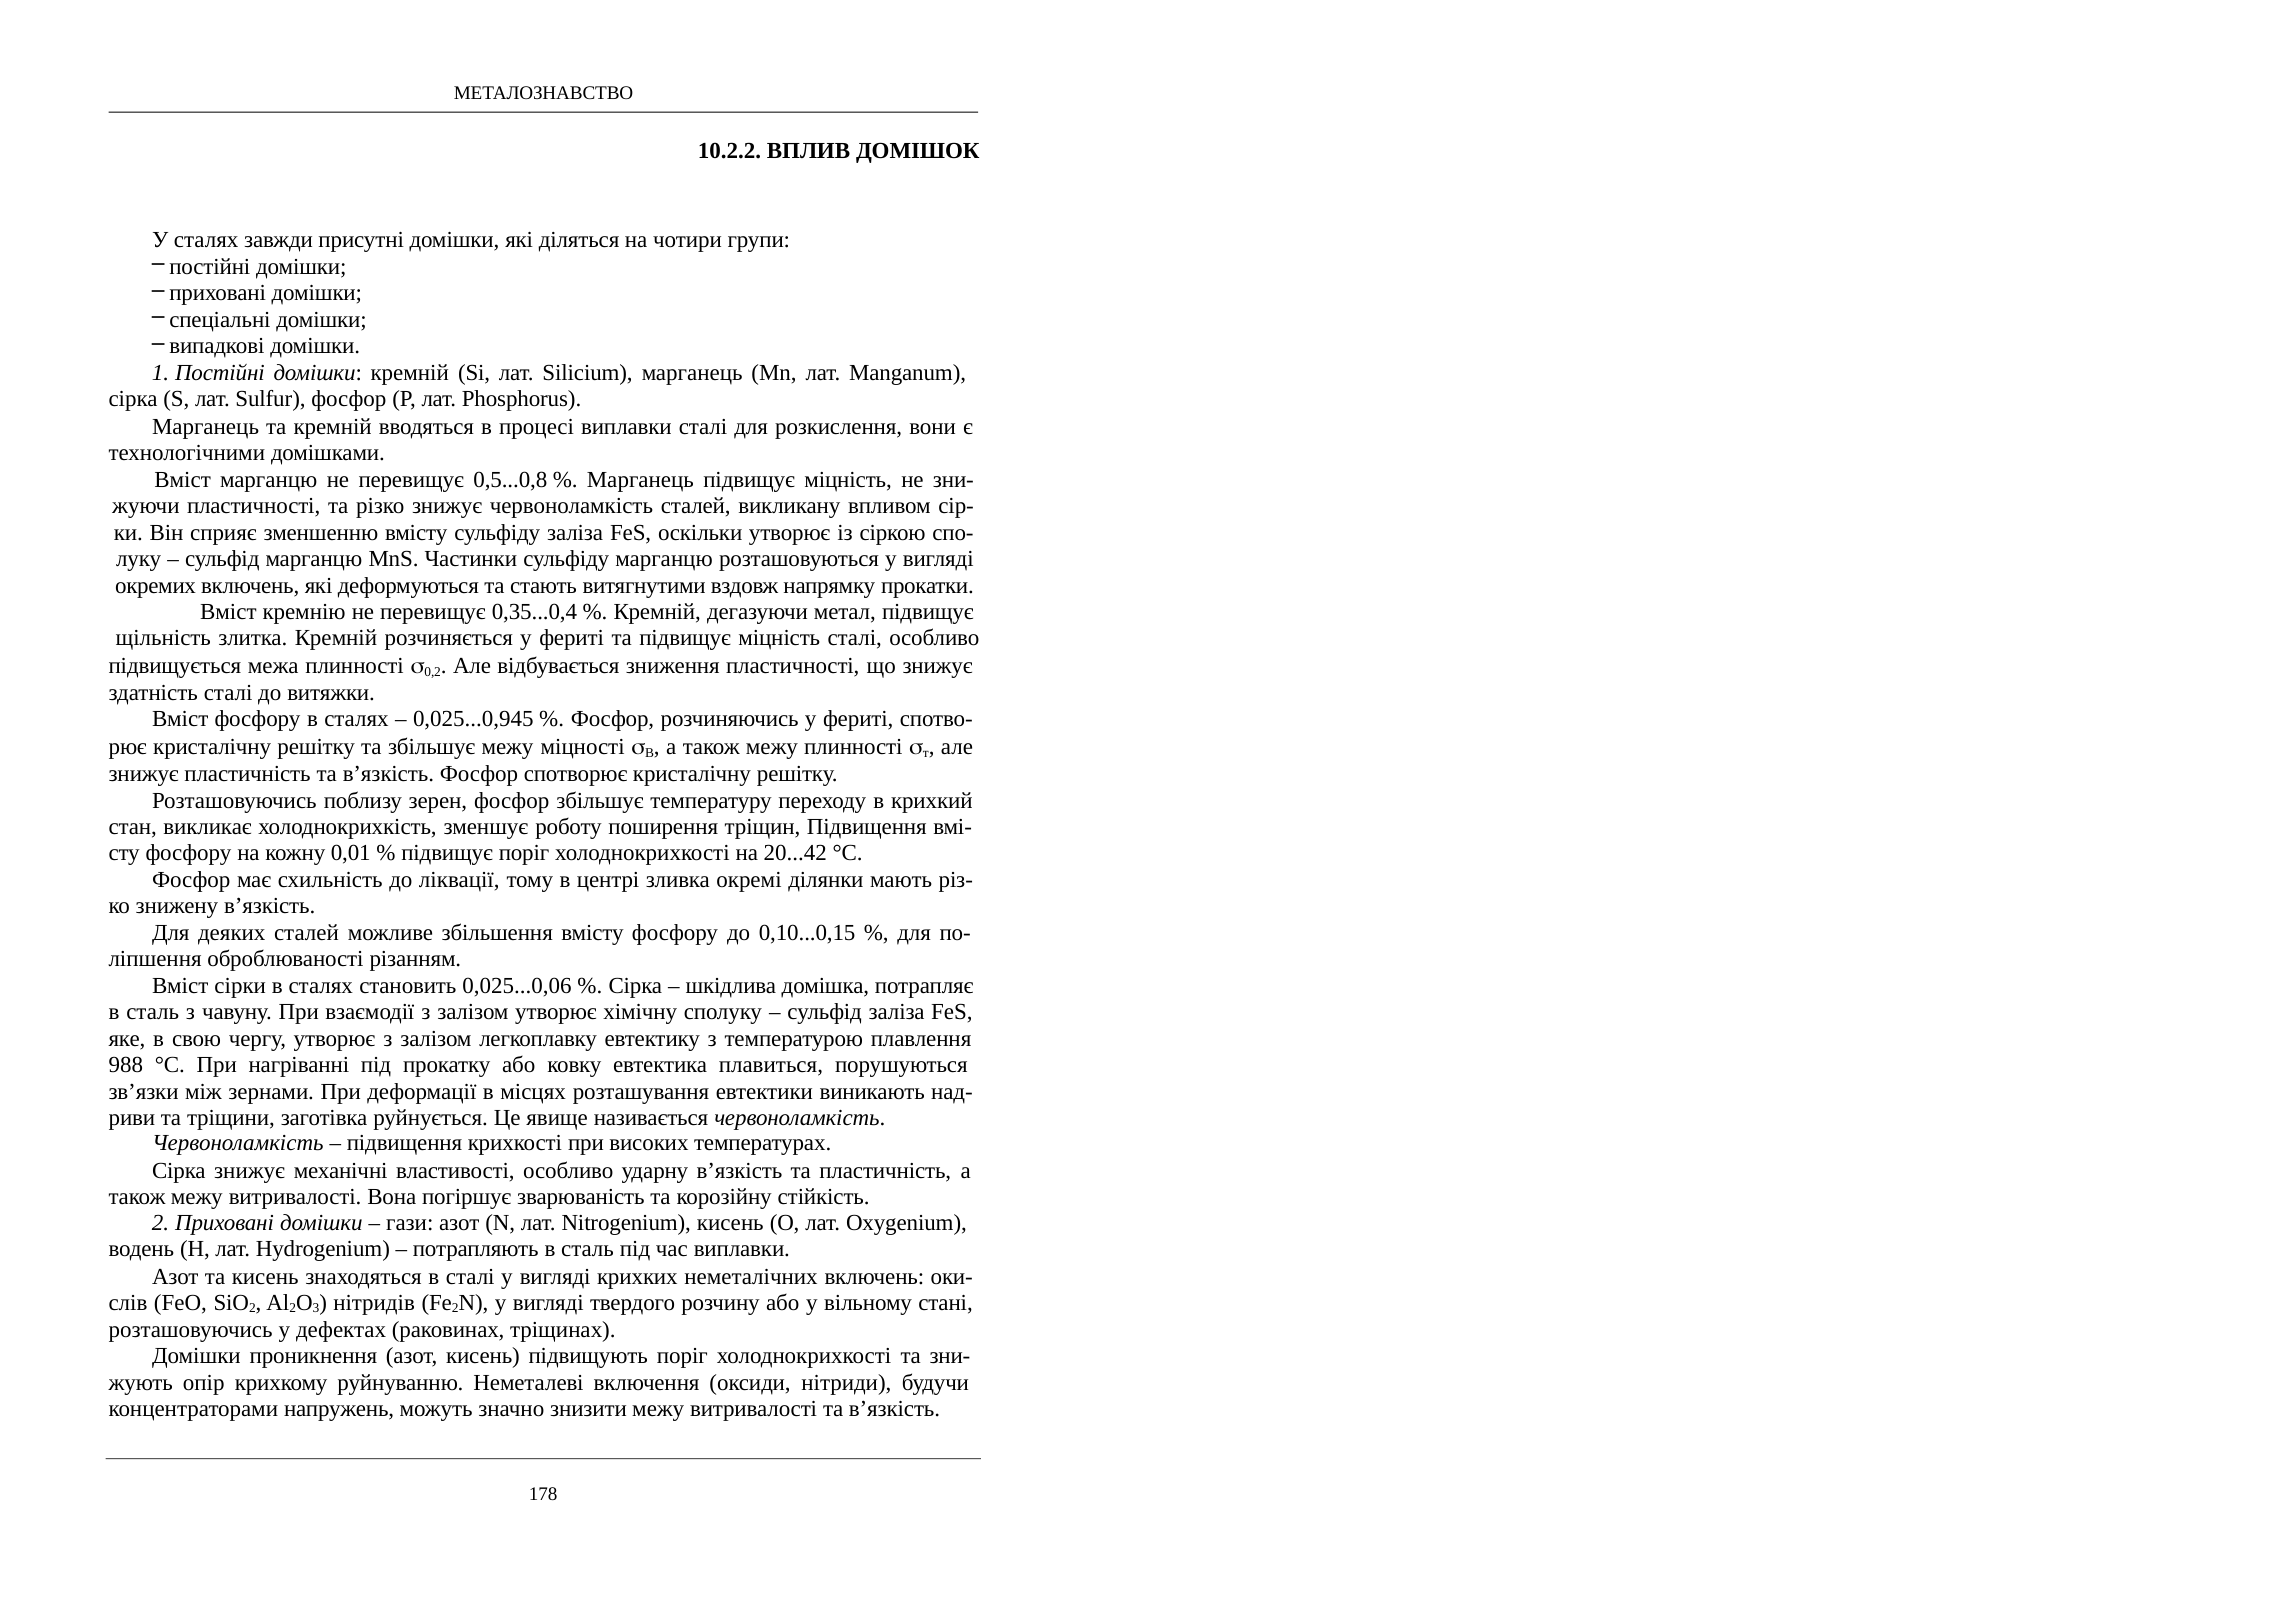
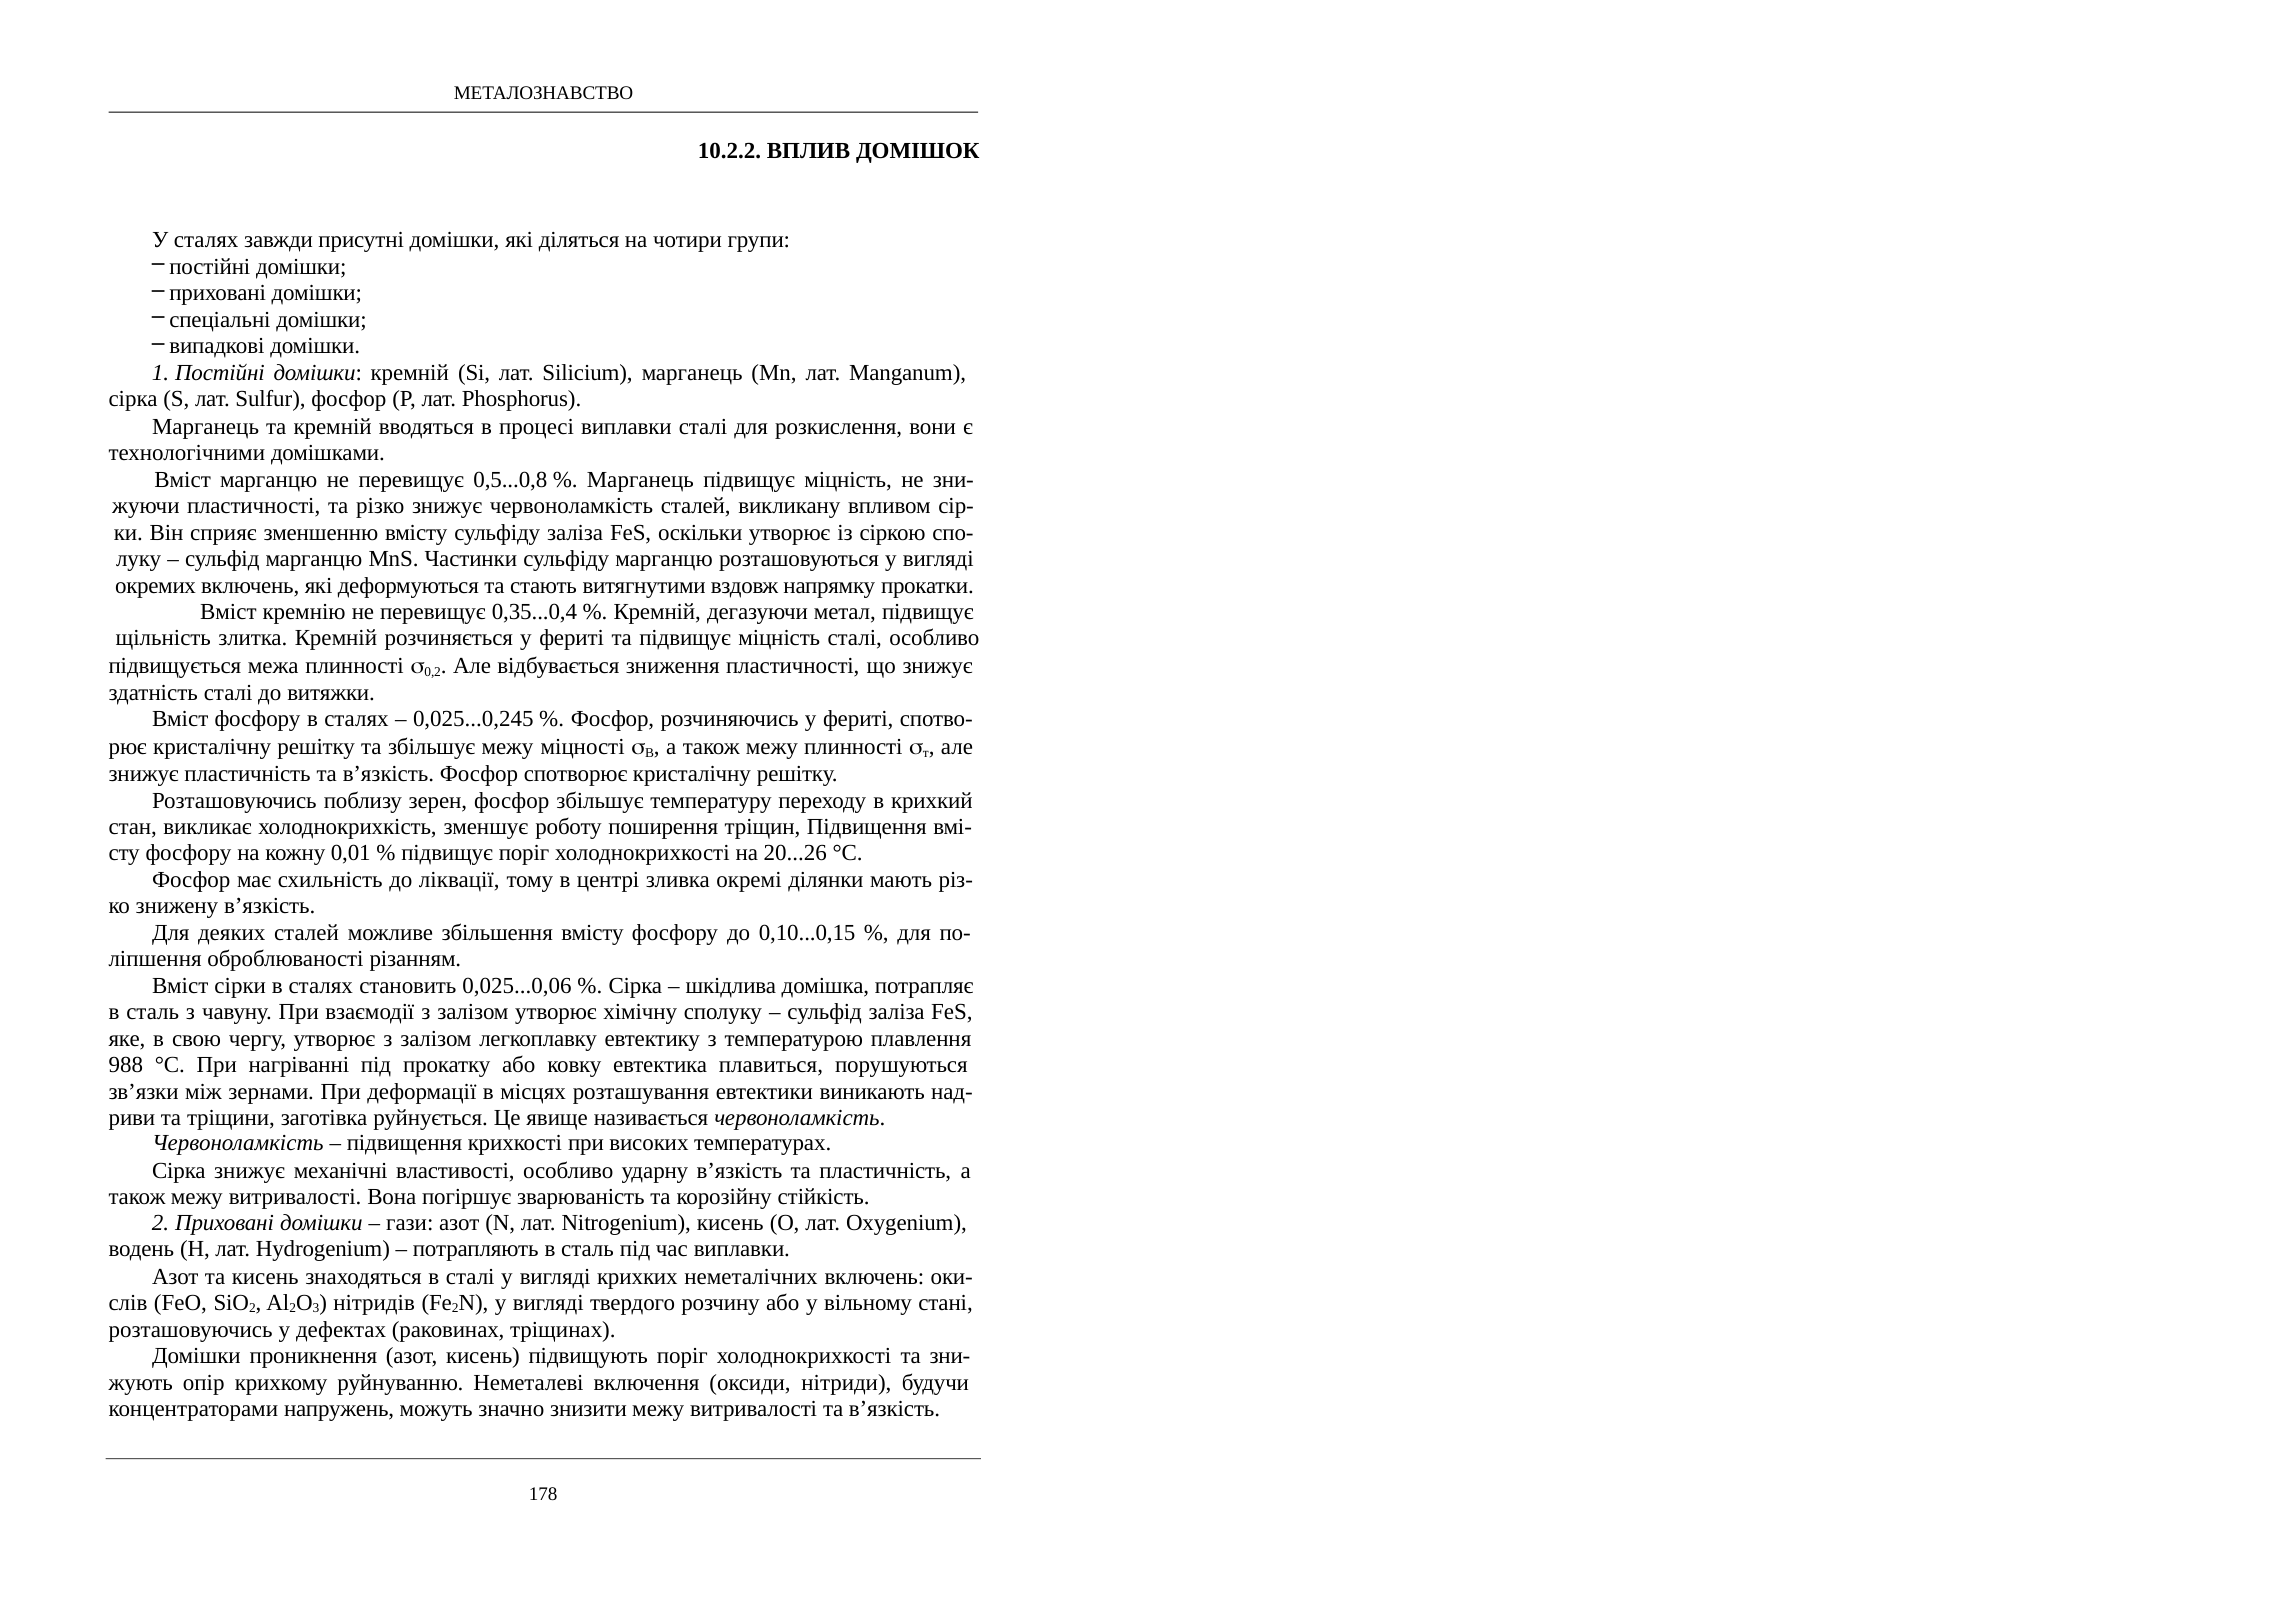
0,025...0,945: 0,025...0,945 -> 0,025...0,245 (473, 719)
20...42: 20...42 -> 20...26 (795, 853)
